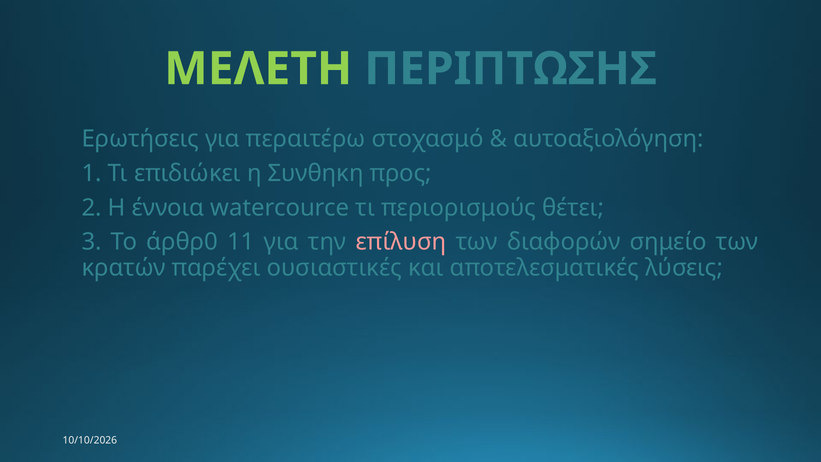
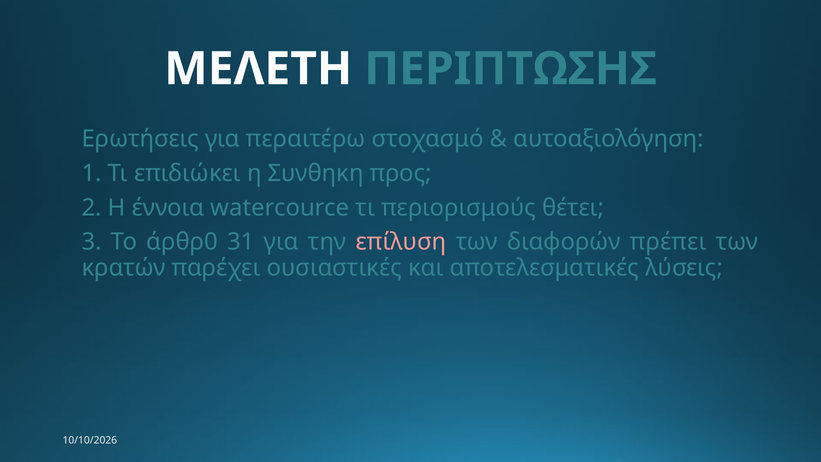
ΜΕΛΕΤΗ colour: light green -> white (258, 69)
11: 11 -> 31 (241, 242)
σημείο: σημείο -> πρέπει (668, 242)
